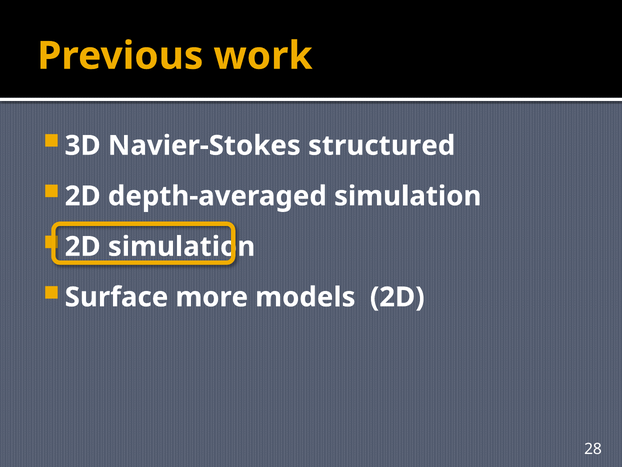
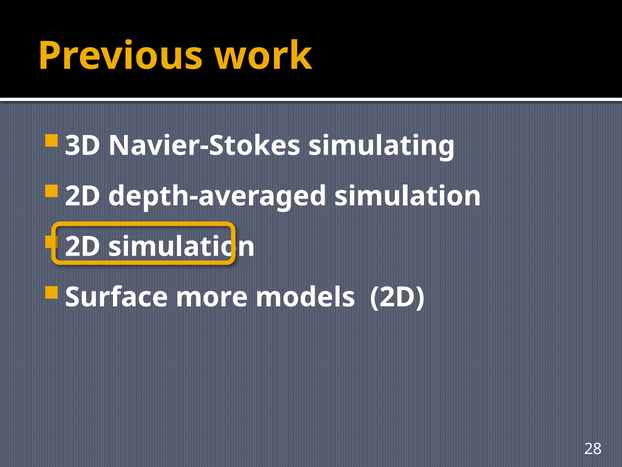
structured: structured -> simulating (382, 145)
